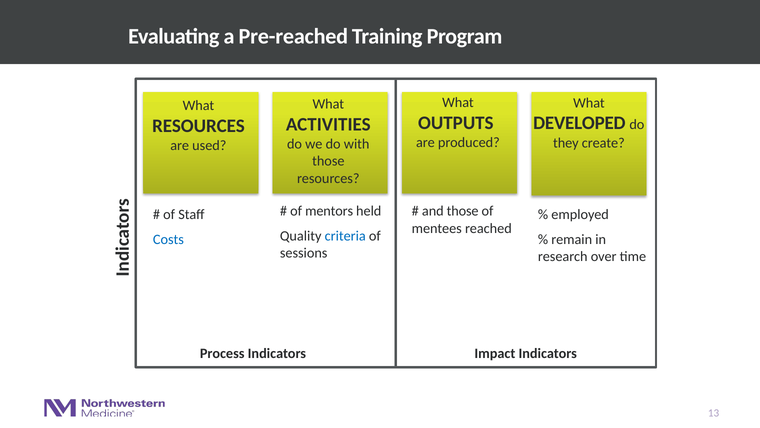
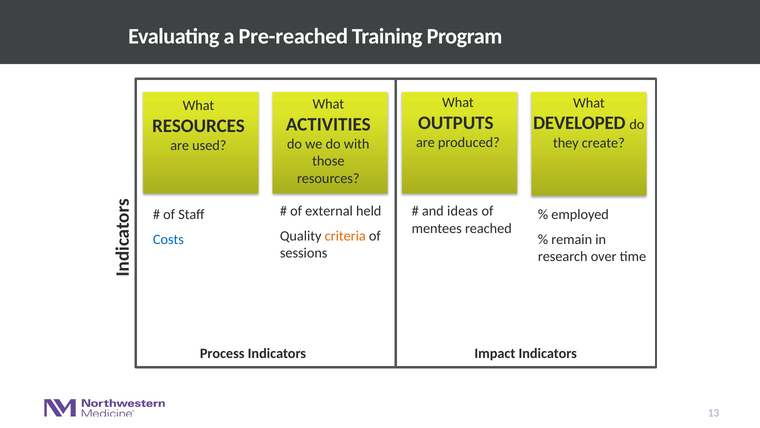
mentors: mentors -> external (329, 211)
and those: those -> ideas (463, 211)
criteria colour: blue -> orange (345, 236)
